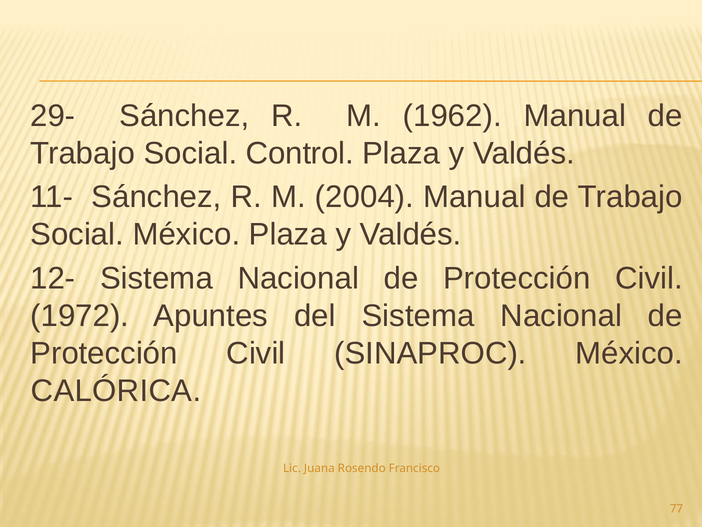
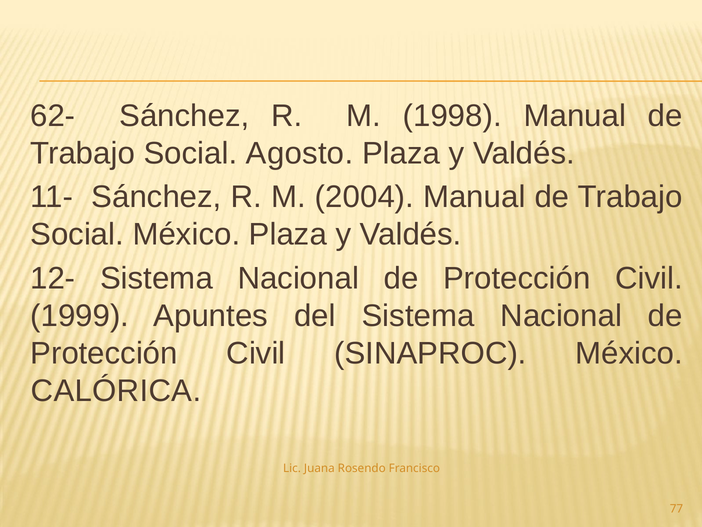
29-: 29- -> 62- (53, 116)
1962: 1962 -> 1998 (452, 116)
Control: Control -> Agosto (300, 153)
1972: 1972 -> 1999 (80, 316)
